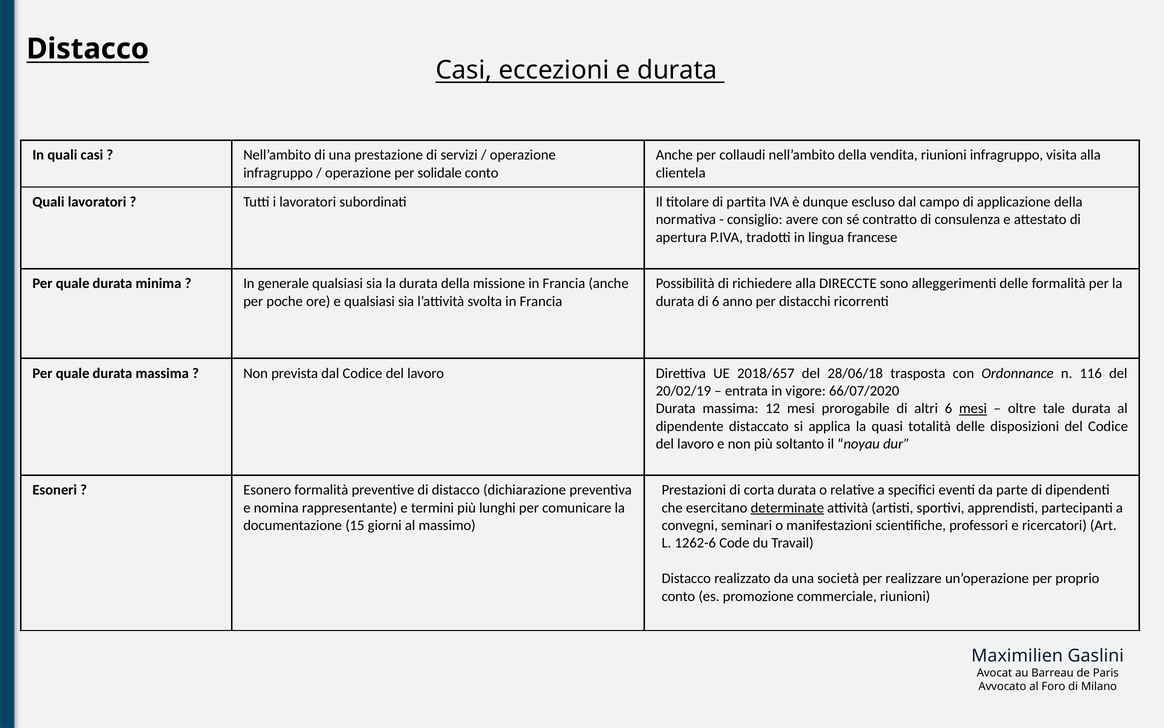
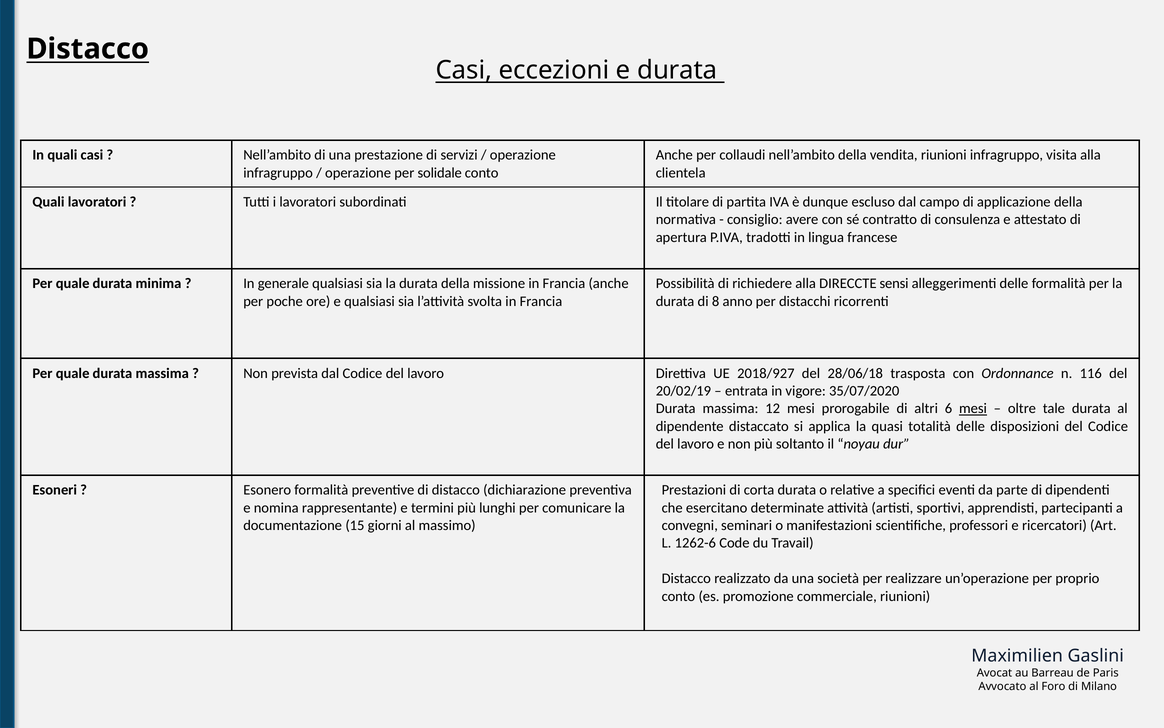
sono: sono -> sensi (894, 283)
di 6: 6 -> 8 (716, 301)
2018/657: 2018/657 -> 2018/927 (766, 373)
66/07/2020: 66/07/2020 -> 35/07/2020 (864, 391)
determinate underline: present -> none (787, 507)
